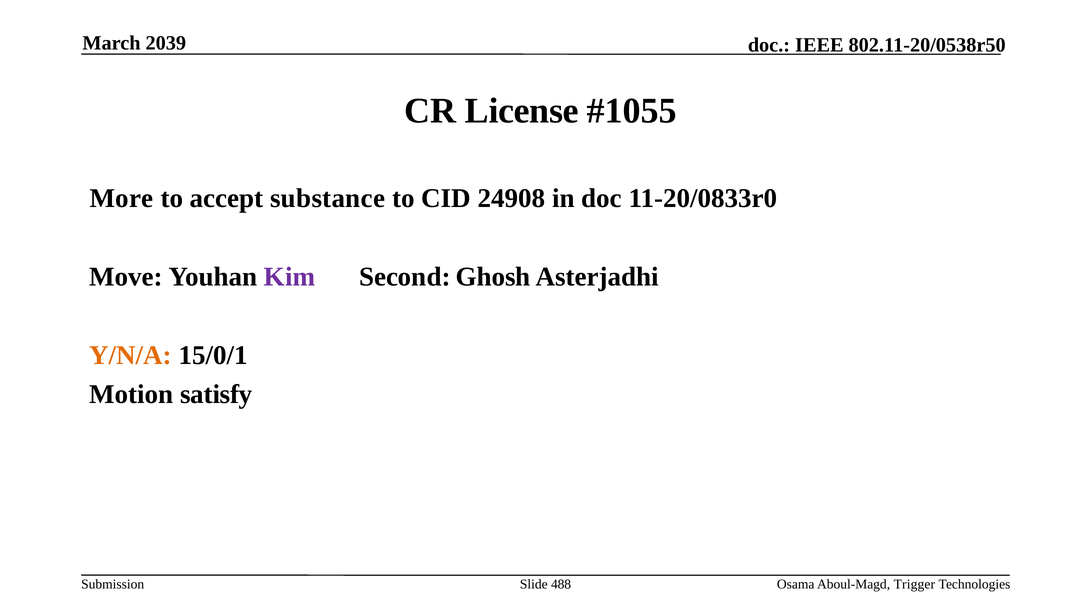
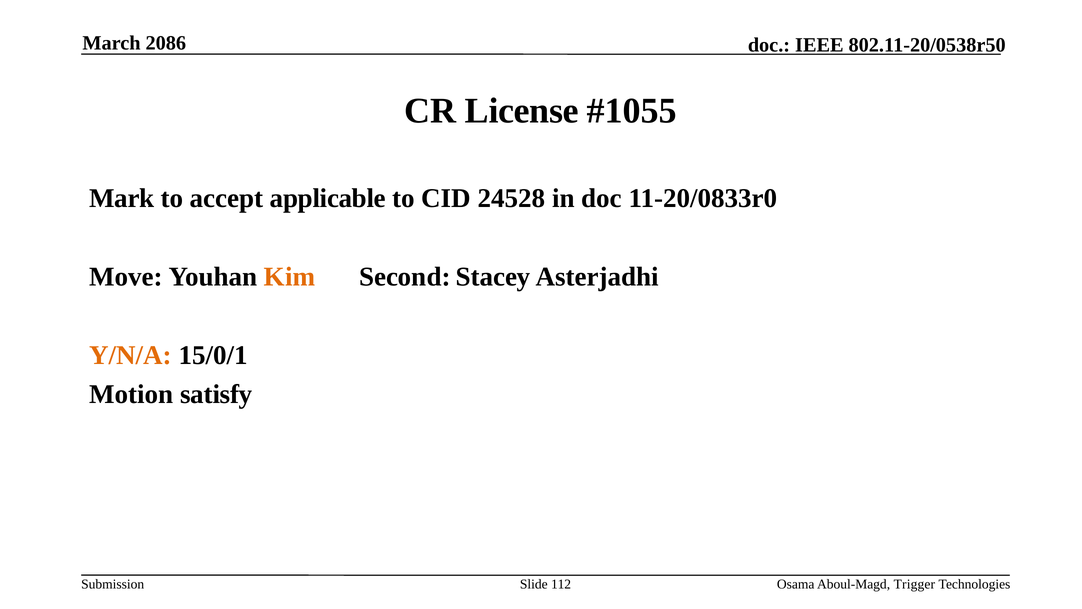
2039: 2039 -> 2086 (166, 43)
More: More -> Mark (122, 198)
substance: substance -> applicable (328, 198)
24908: 24908 -> 24528 (511, 198)
Kim colour: purple -> orange (290, 276)
Ghosh: Ghosh -> Stacey (493, 276)
488: 488 -> 112 (561, 584)
